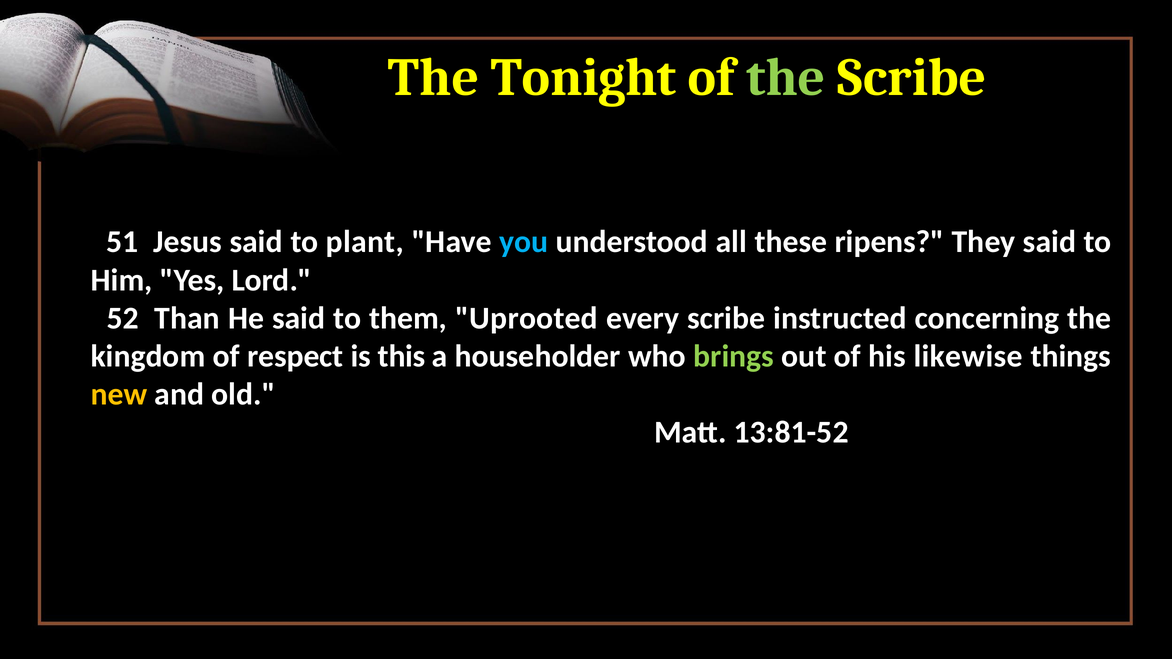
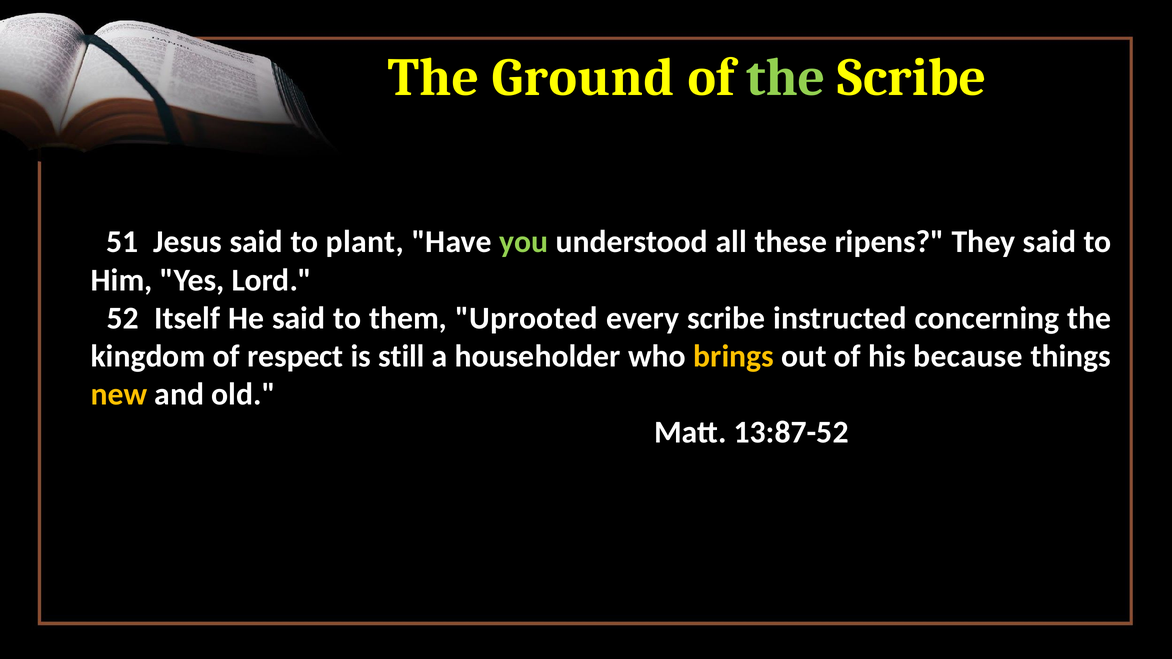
Tonight: Tonight -> Ground (583, 78)
you colour: light blue -> light green (524, 242)
Than: Than -> Itself (187, 318)
this: this -> still (402, 356)
brings colour: light green -> yellow (734, 356)
likewise: likewise -> because (968, 356)
13:81-52: 13:81-52 -> 13:87-52 (791, 432)
